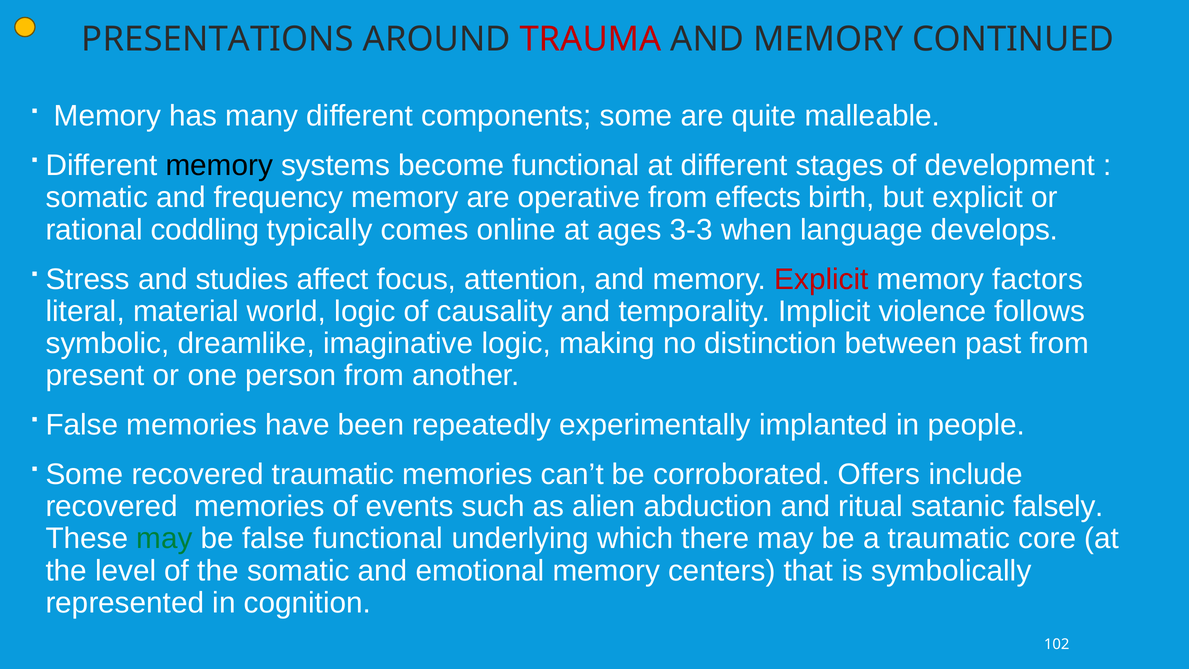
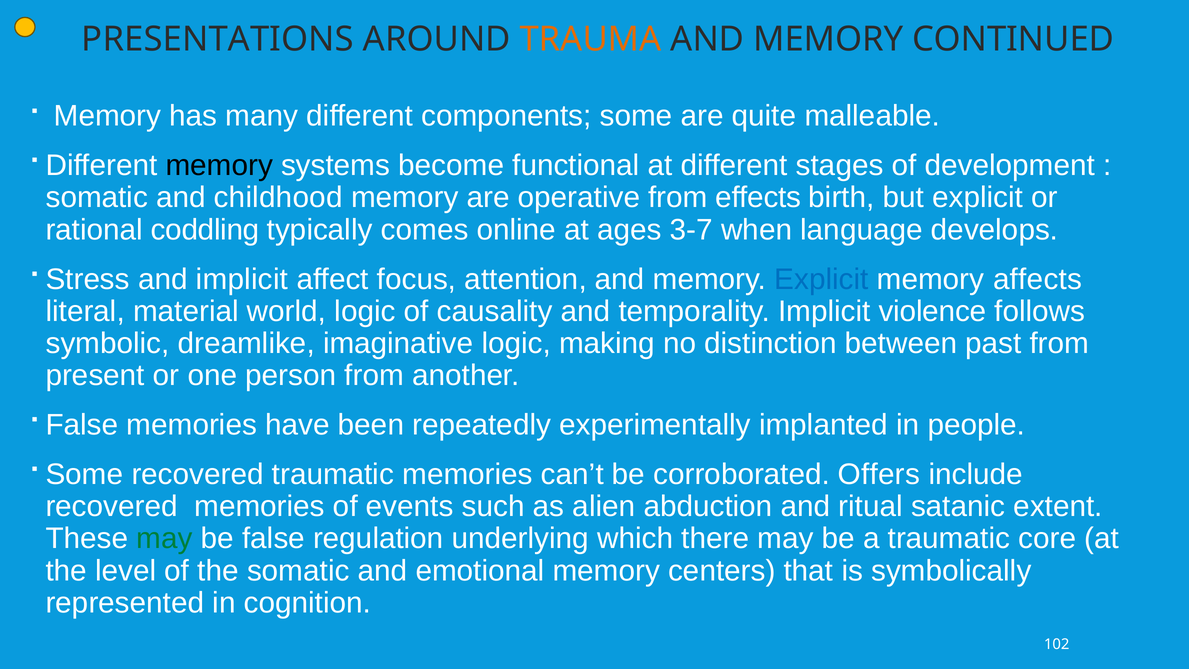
TRAUMA colour: red -> orange (591, 39)
frequency: frequency -> childhood (278, 198)
3-3: 3-3 -> 3-7 (691, 230)
and studies: studies -> implicit (242, 279)
Explicit colour: red -> blue (822, 279)
factors: factors -> affects (1038, 279)
falsely: falsely -> extent (1058, 506)
false functional: functional -> regulation (378, 538)
